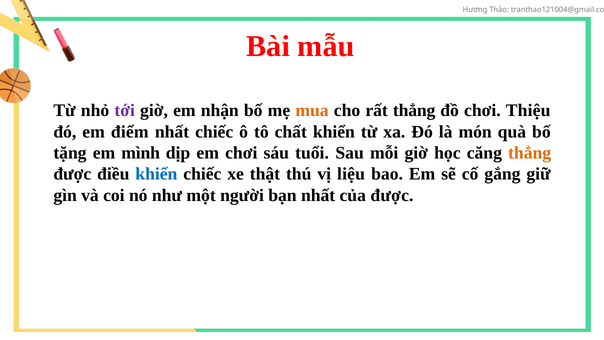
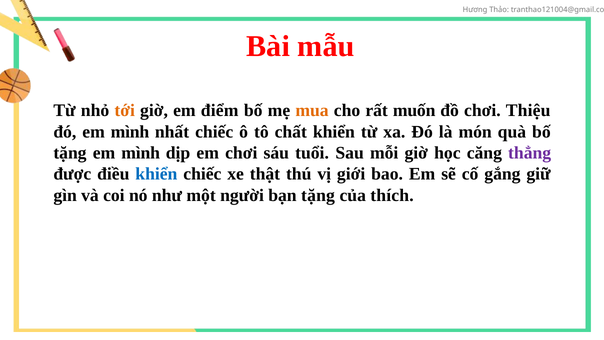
tới colour: purple -> orange (125, 111)
nhận: nhận -> điểm (220, 111)
rất thẳng: thẳng -> muốn (414, 111)
đó em điểm: điểm -> mình (130, 132)
thẳng colour: orange -> purple (530, 153)
liệu: liệu -> giới (351, 174)
bạn nhất: nhất -> tặng (318, 195)
của được: được -> thích (392, 195)
